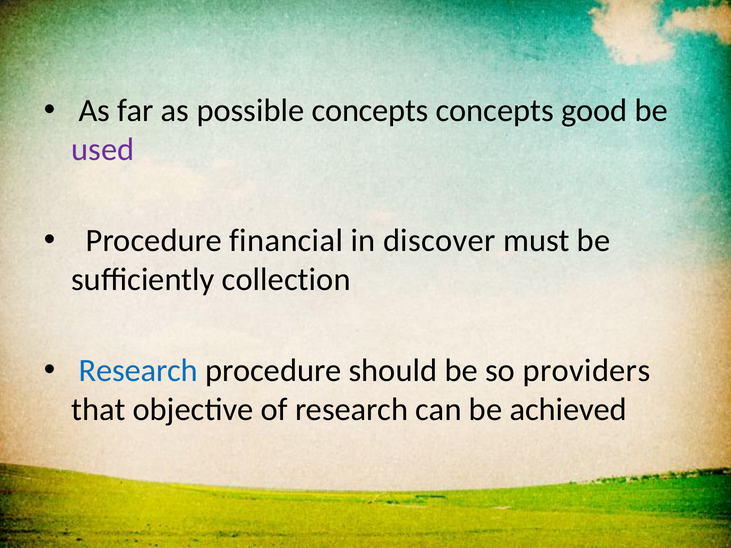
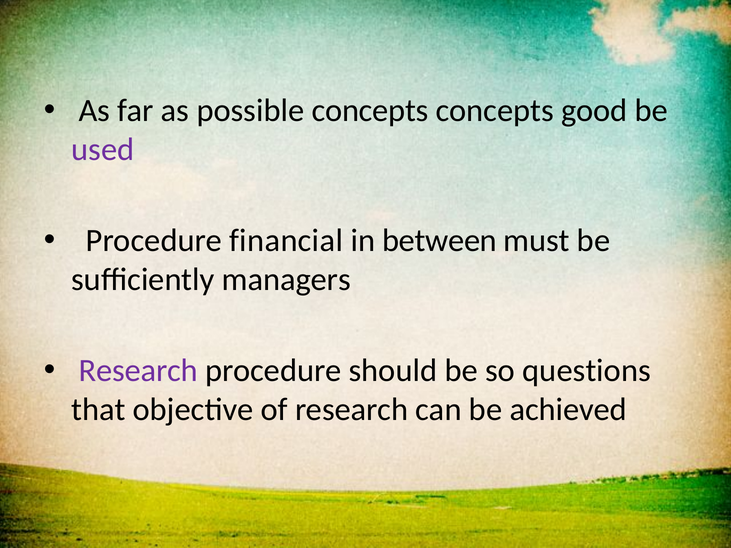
discover: discover -> between (440, 241)
collection: collection -> managers (286, 280)
Research colour: blue -> purple (138, 371)
providers: providers -> questions (587, 371)
